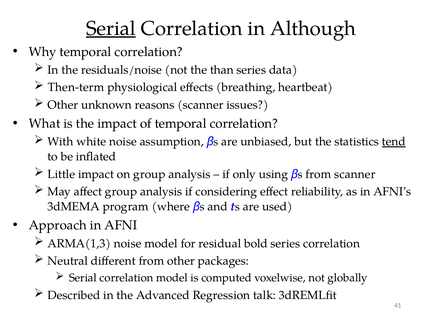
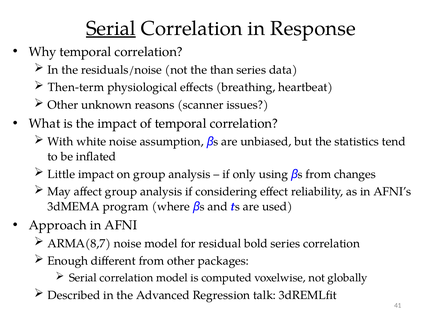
Although: Although -> Response (313, 28)
tend underline: present -> none (394, 142)
from scanner: scanner -> changes (355, 174)
ARMA(1,3: ARMA(1,3 -> ARMA(8,7 (79, 244)
Neutral: Neutral -> Enough (68, 261)
